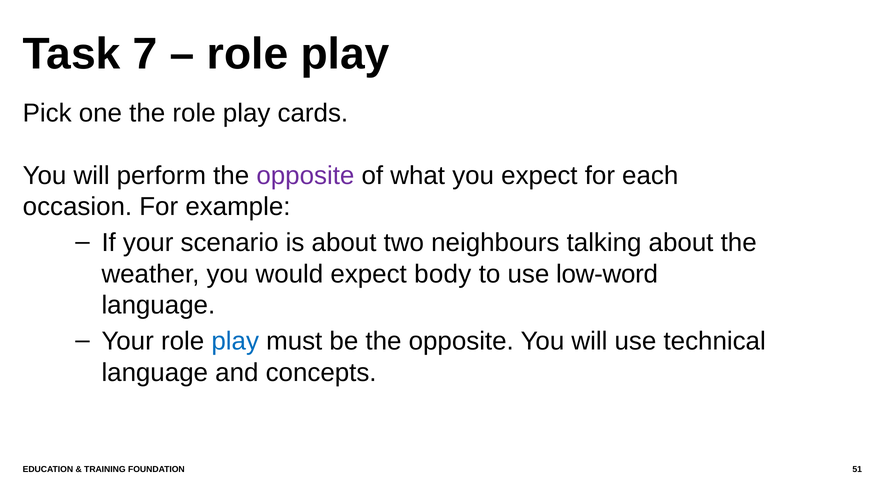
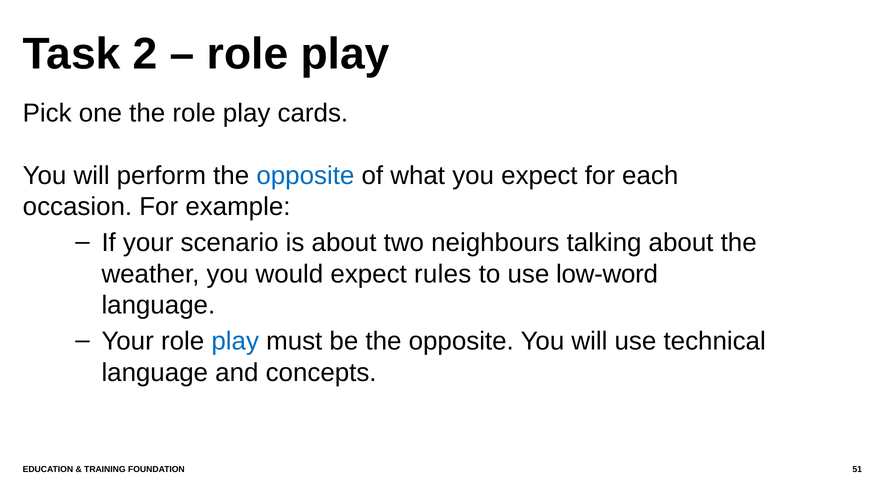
7: 7 -> 2 (145, 54)
opposite colour: purple -> blue (305, 176)
body: body -> rules (443, 274)
